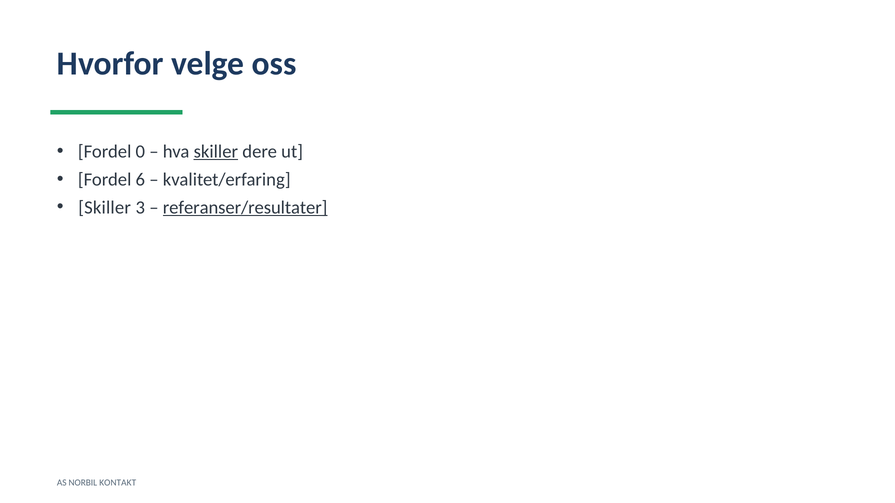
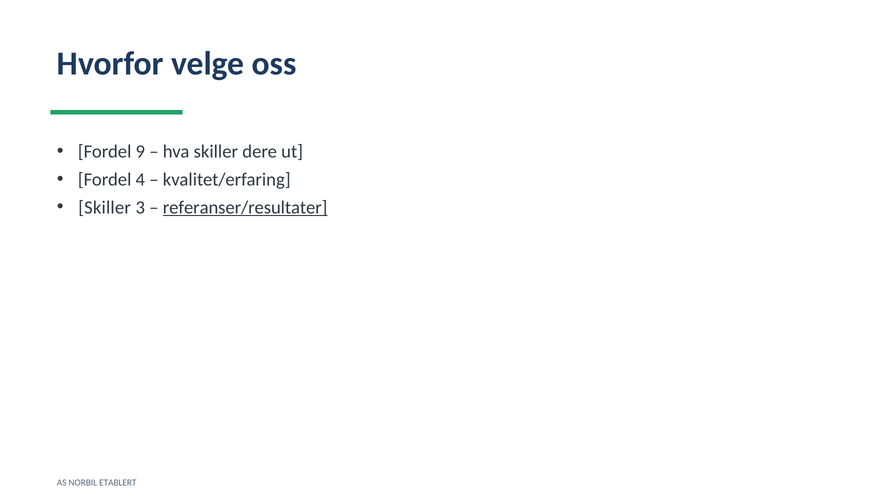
0: 0 -> 9 (140, 152)
skiller underline: present -> none (216, 152)
6: 6 -> 4 (140, 180)
KONTAKT: KONTAKT -> ETABLERT (118, 483)
